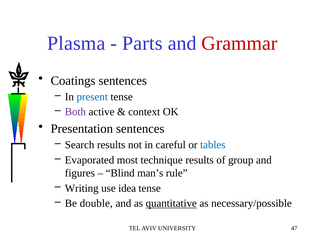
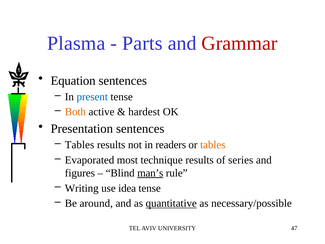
Coatings: Coatings -> Equation (73, 81)
Both colour: purple -> orange (75, 112)
context: context -> hardest (144, 112)
Search: Search -> Tables (80, 145)
careful: careful -> readers (171, 145)
tables colour: blue -> orange (213, 145)
group: group -> series (241, 160)
man’s underline: none -> present (150, 173)
double: double -> around (96, 203)
